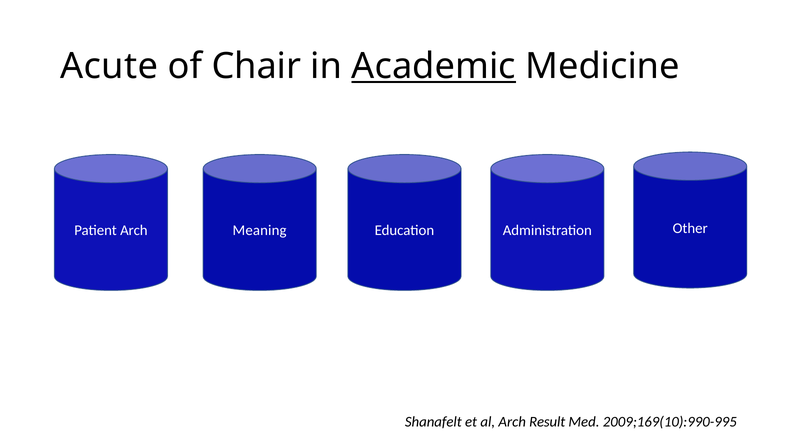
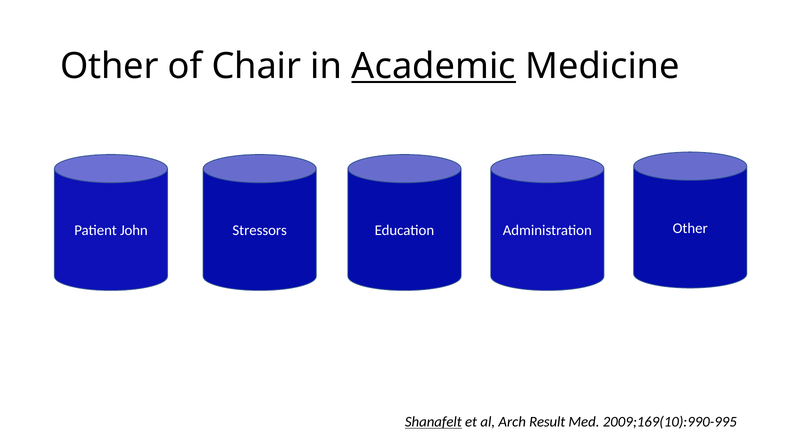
Acute: Acute -> Other (109, 66)
Patient Arch: Arch -> John (134, 231)
Meaning: Meaning -> Stressors (260, 231)
Shanafelt underline: none -> present (433, 422)
